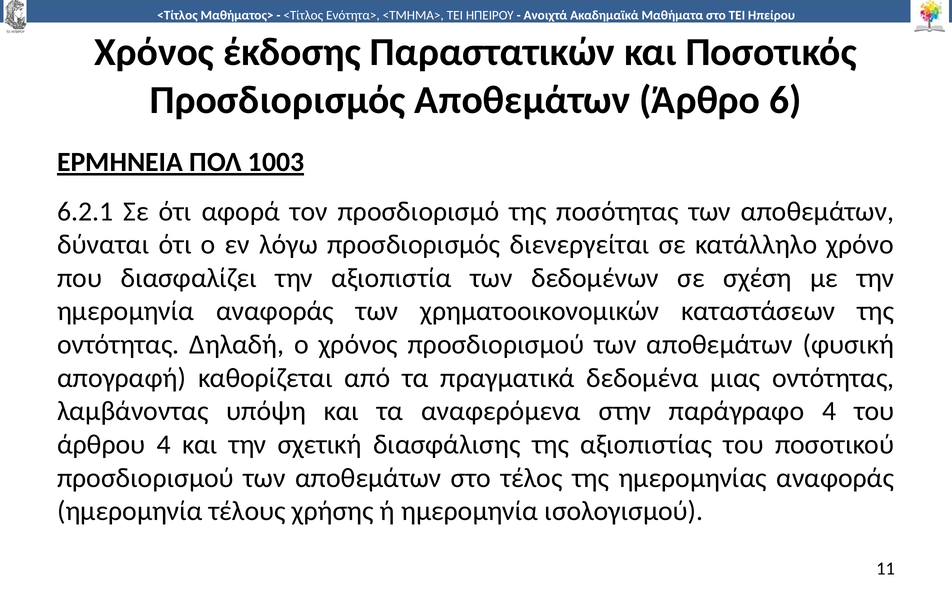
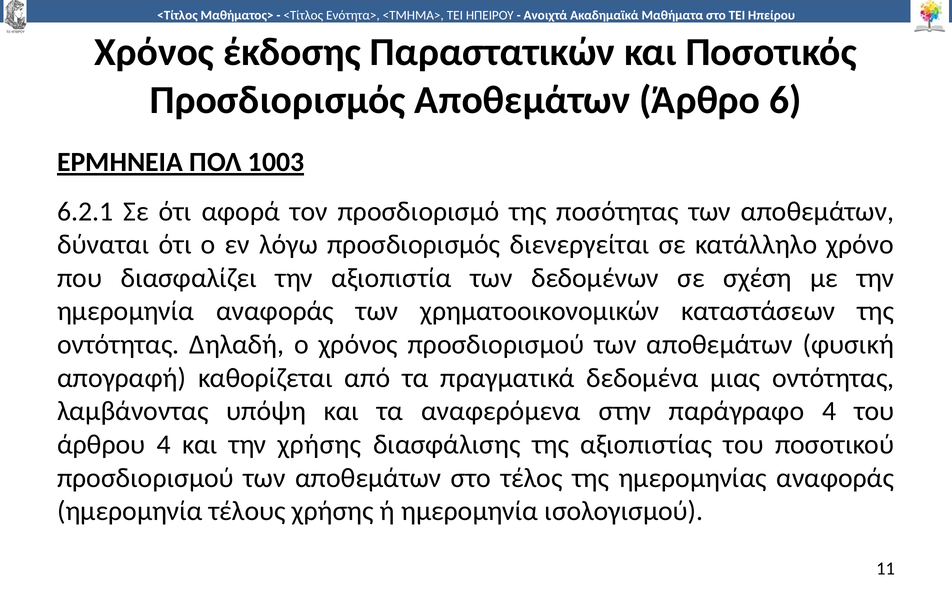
την σχετική: σχετική -> χρήσης (320, 445)
